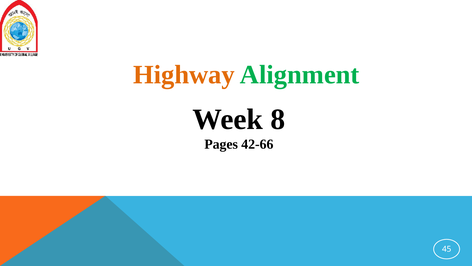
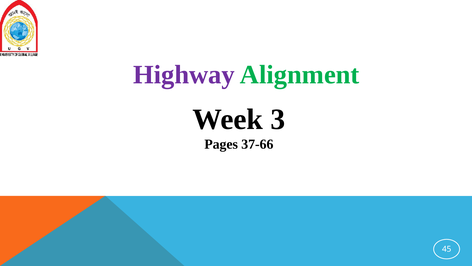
Highway colour: orange -> purple (184, 75)
8: 8 -> 3 (278, 119)
42-66: 42-66 -> 37-66 (257, 144)
